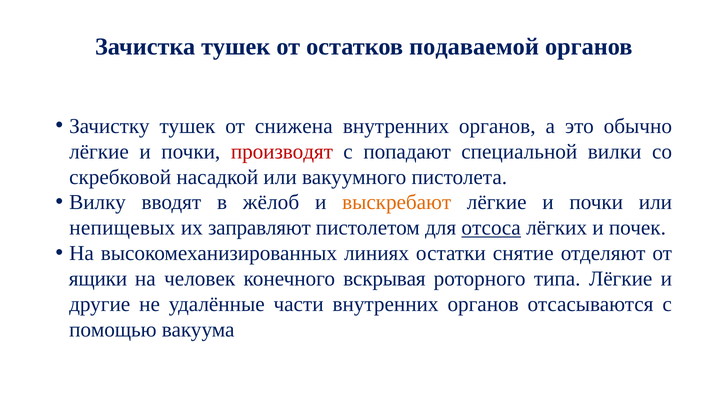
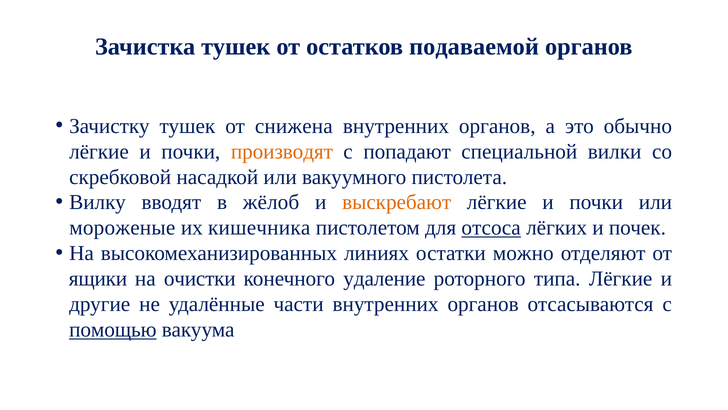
производят colour: red -> orange (282, 151)
непищевых: непищевых -> мороженые (122, 228)
заправляют: заправляют -> кишечника (259, 228)
снятие: снятие -> можно (523, 253)
человек: человек -> очистки (200, 278)
вскрывая: вскрывая -> удаление (384, 278)
помощью underline: none -> present (113, 329)
